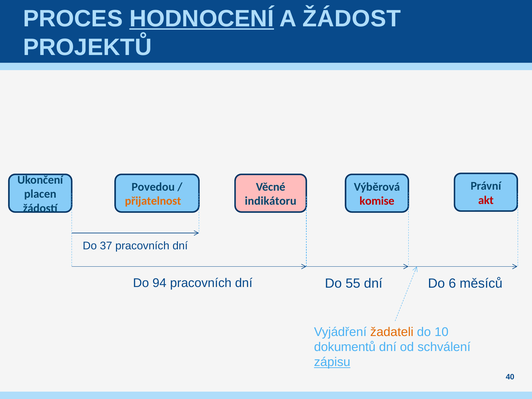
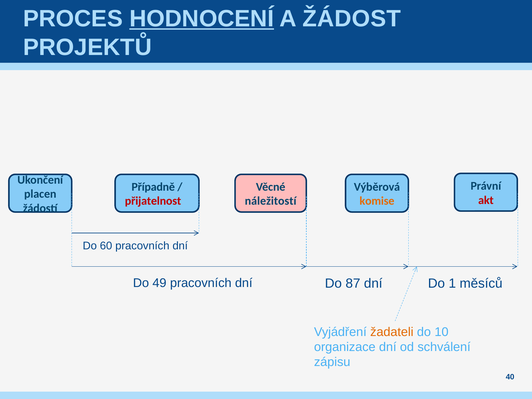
Povedou: Povedou -> Případně (153, 187)
přijatelnost colour: orange -> red (153, 201)
indikátoru: indikátoru -> náležitostí (271, 201)
komise colour: red -> orange (377, 201)
37: 37 -> 60 (106, 246)
94: 94 -> 49 (159, 283)
55: 55 -> 87 (353, 283)
6: 6 -> 1 (452, 283)
dokumentů: dokumentů -> organizace (345, 347)
zápisu underline: present -> none (332, 362)
